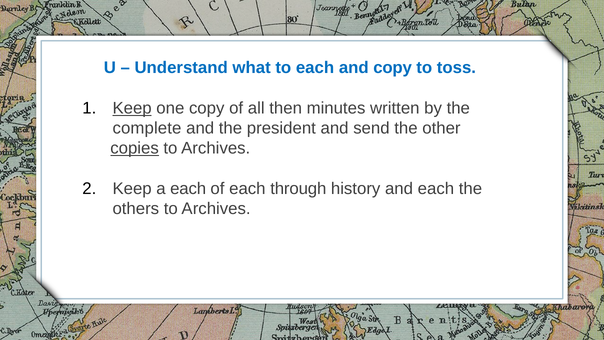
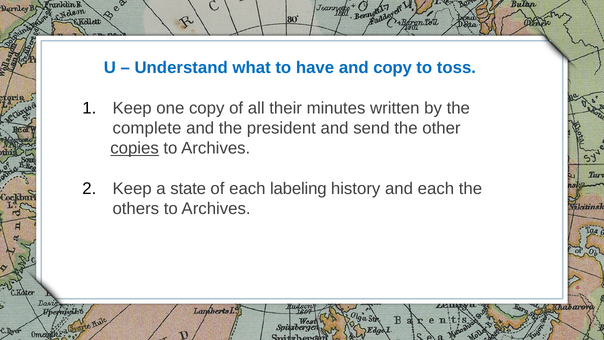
to each: each -> have (315, 68)
Keep underline: present -> none (132, 108)
then: then -> their (286, 108)
a each: each -> state (188, 189)
through: through -> labeling (298, 189)
